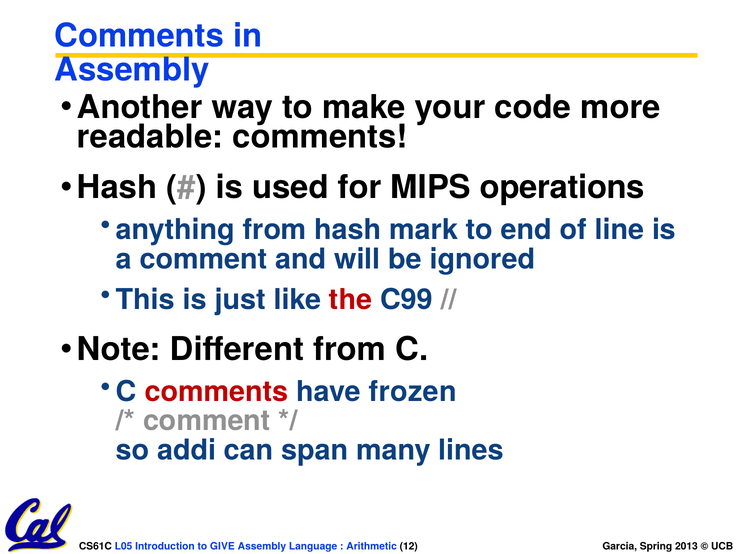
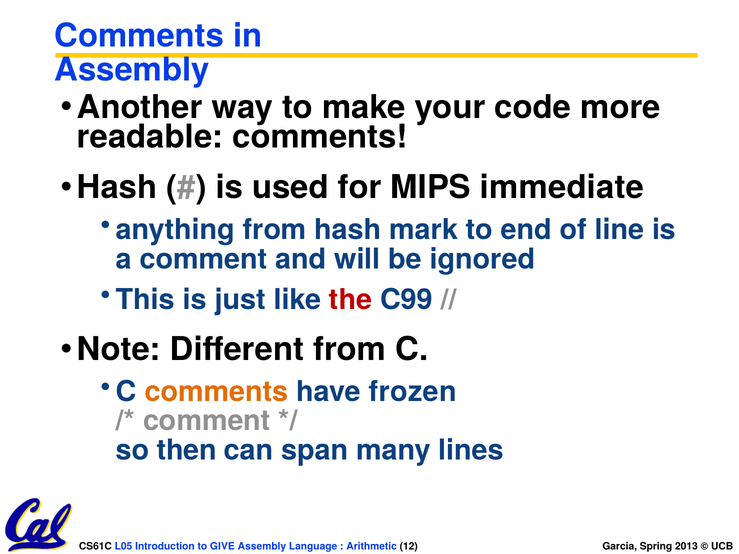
operations: operations -> immediate (562, 188)
comments colour: red -> orange (216, 392)
addi: addi -> then (187, 450)
